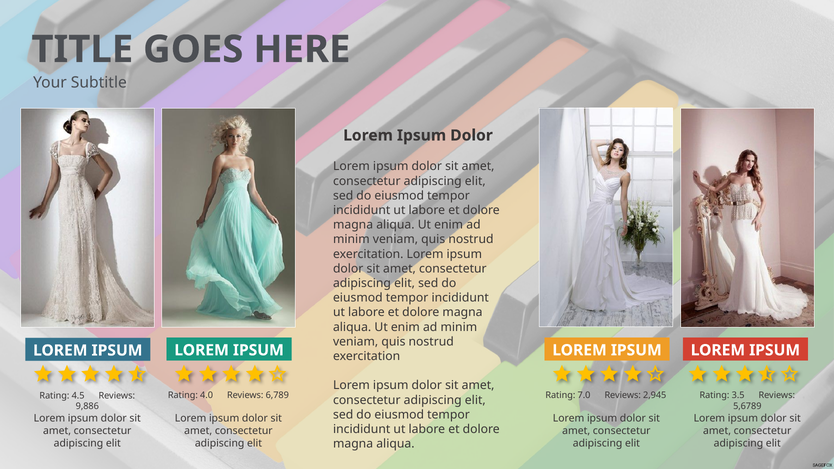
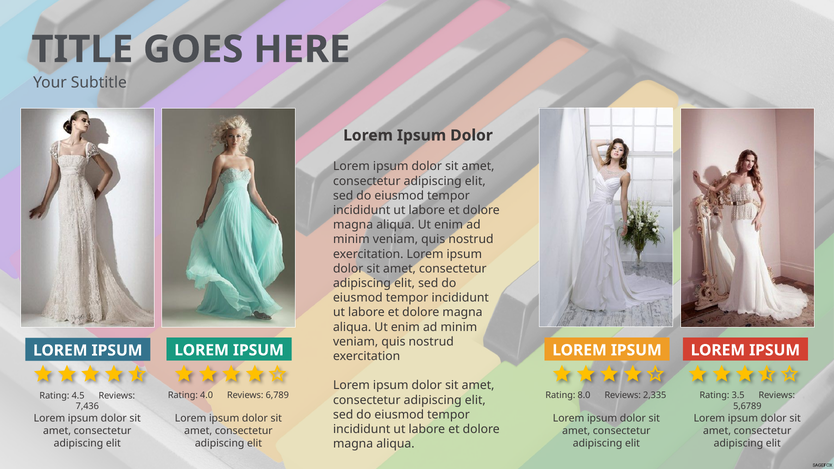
7.0: 7.0 -> 8.0 (584, 396)
2,945: 2,945 -> 2,335 (655, 396)
9,886: 9,886 -> 7,436 (87, 407)
